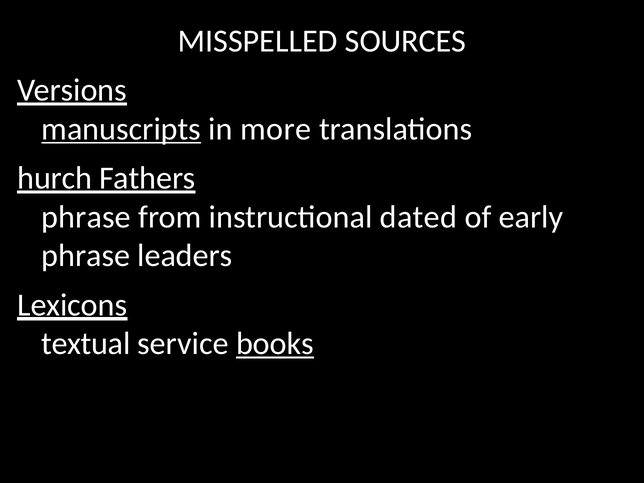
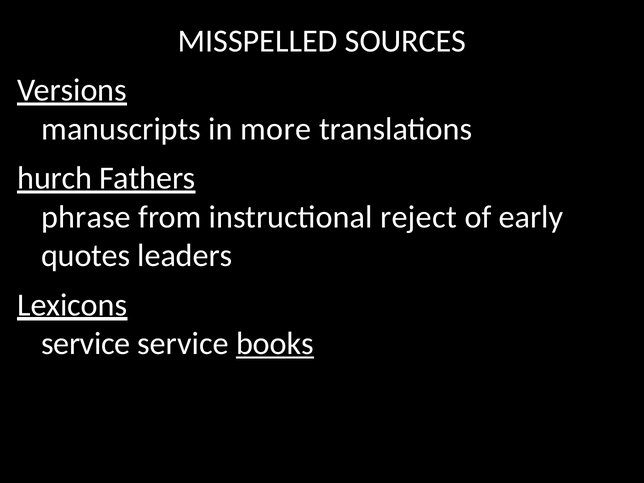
manuscripts underline: present -> none (121, 129)
dated: dated -> reject (418, 217)
phrase: phrase -> quotes (86, 256)
textual: textual -> service (86, 344)
